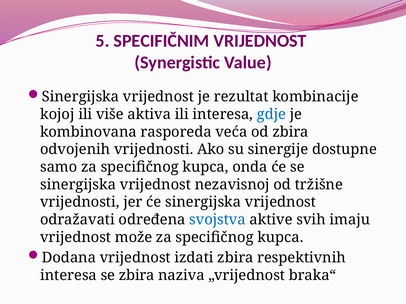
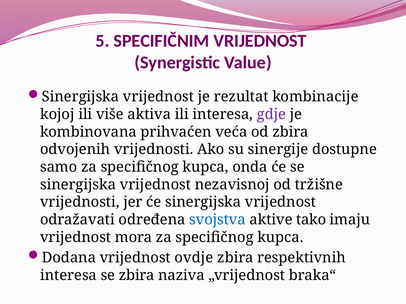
gdje colour: blue -> purple (271, 115)
rasporeda: rasporeda -> prihvaćen (176, 132)
svih: svih -> tako (311, 220)
može: može -> mora (134, 238)
izdati: izdati -> ovdje (194, 258)
